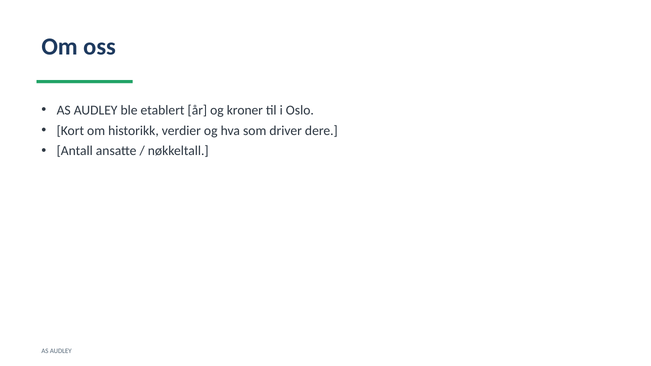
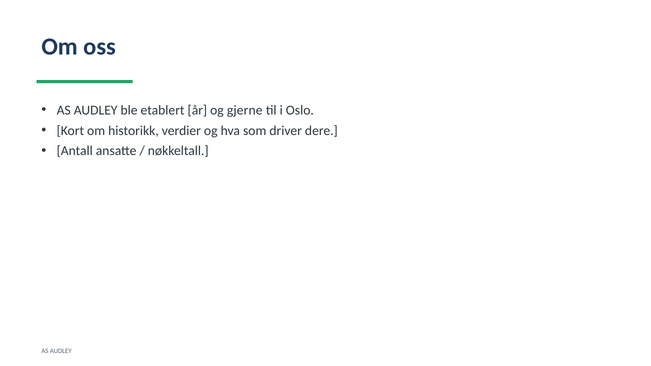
kroner: kroner -> gjerne (245, 110)
